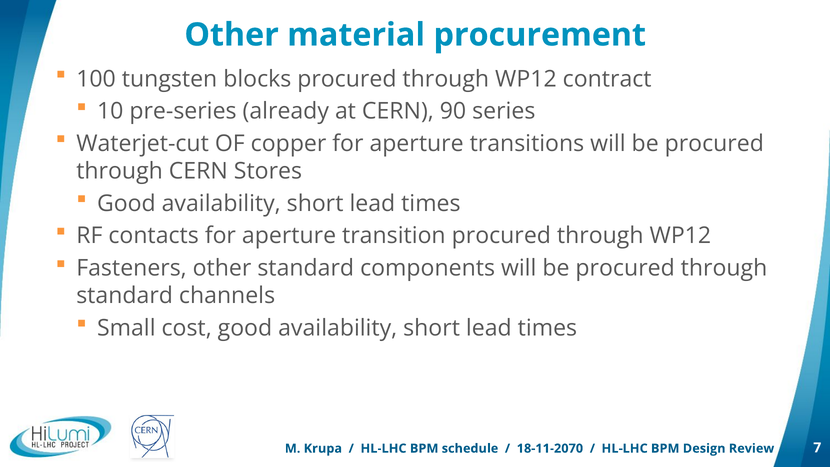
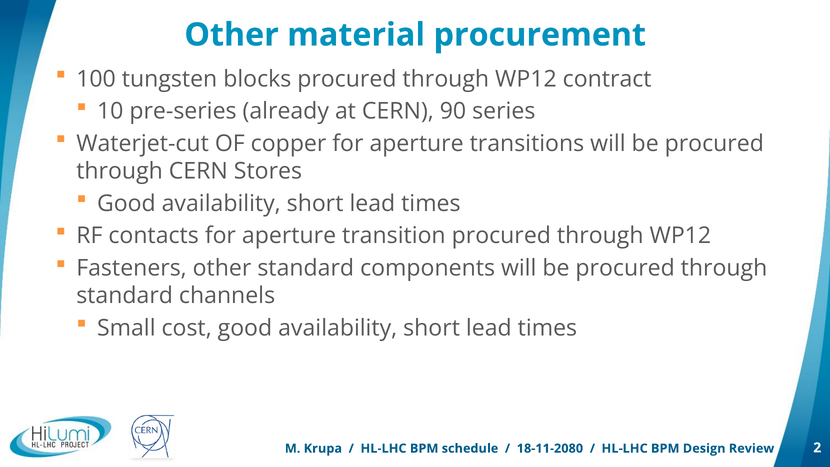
18-11-2070: 18-11-2070 -> 18-11-2080 (550, 448)
7: 7 -> 2 (817, 448)
